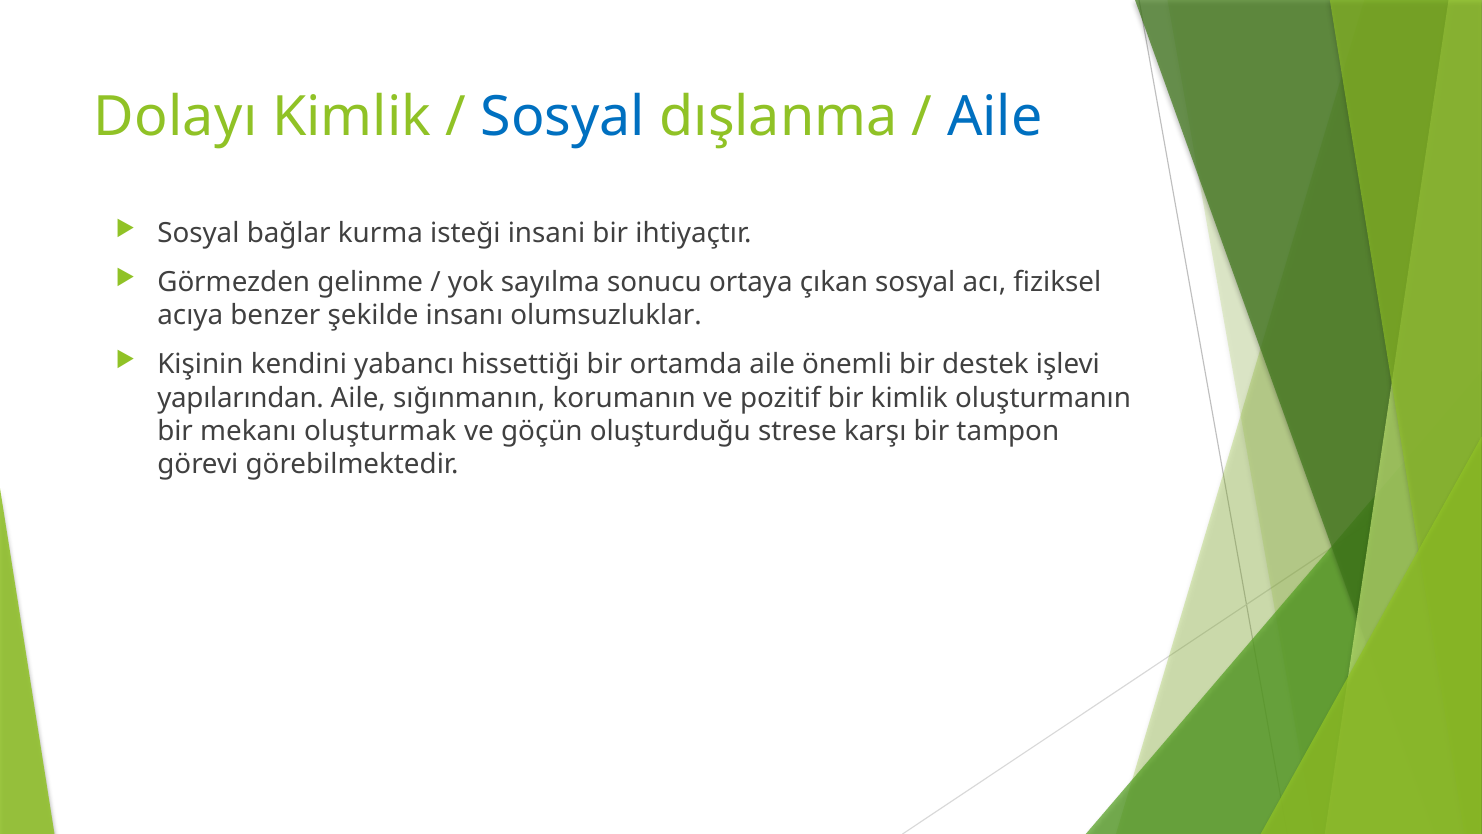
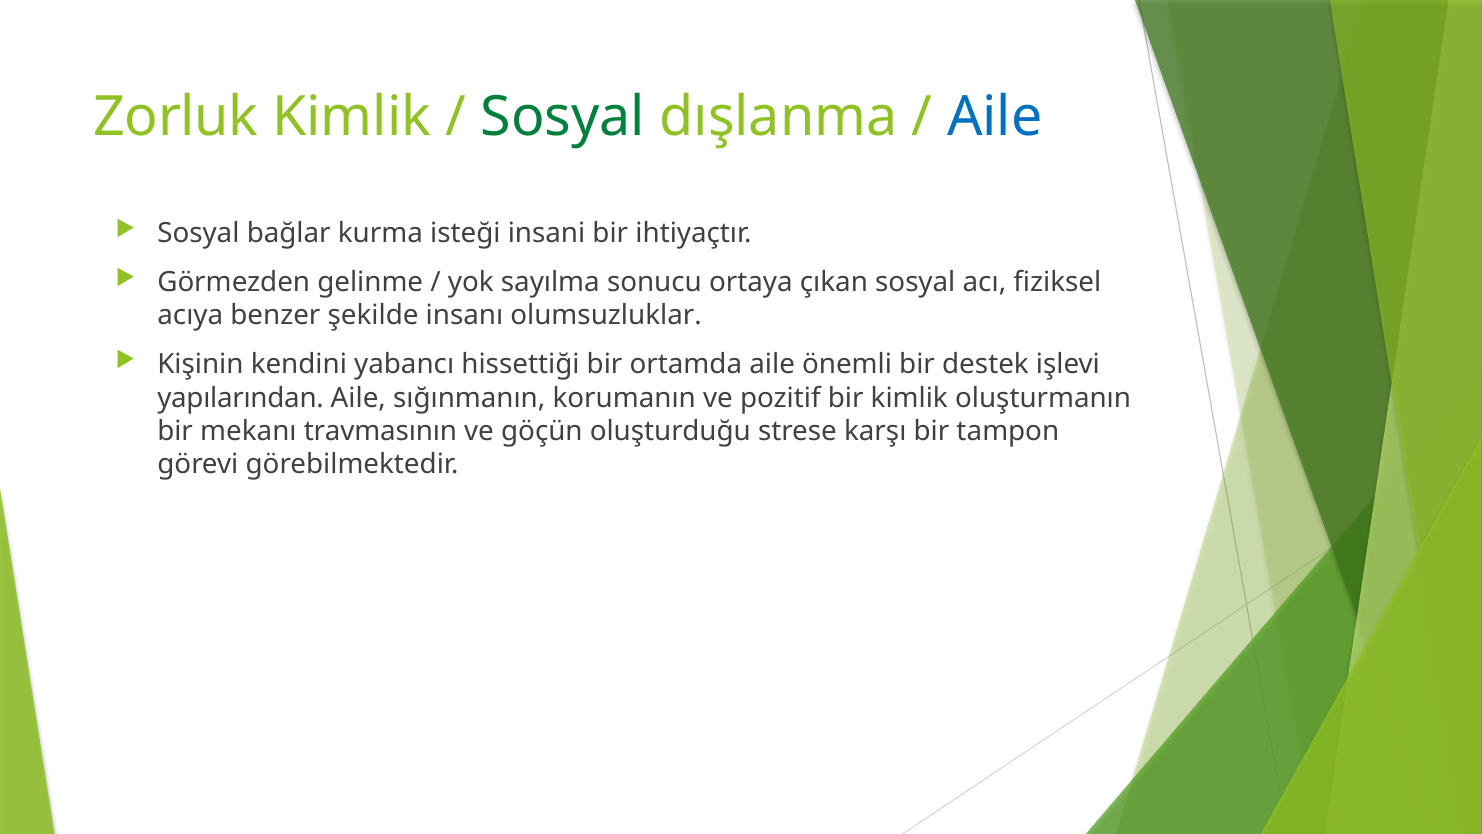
Dolayı: Dolayı -> Zorluk (176, 117)
Sosyal colour: blue -> green (563, 117)
oluşturmak: oluşturmak -> travmasının (380, 431)
